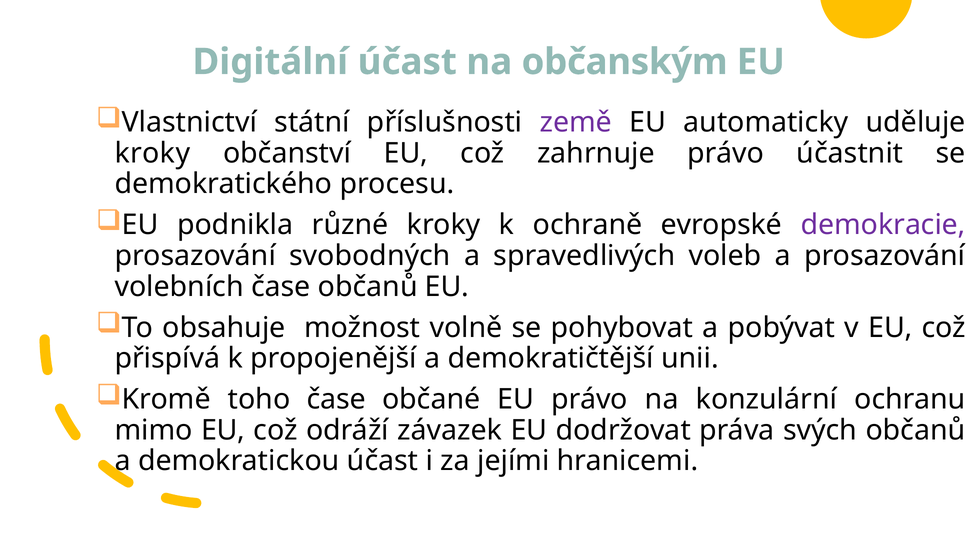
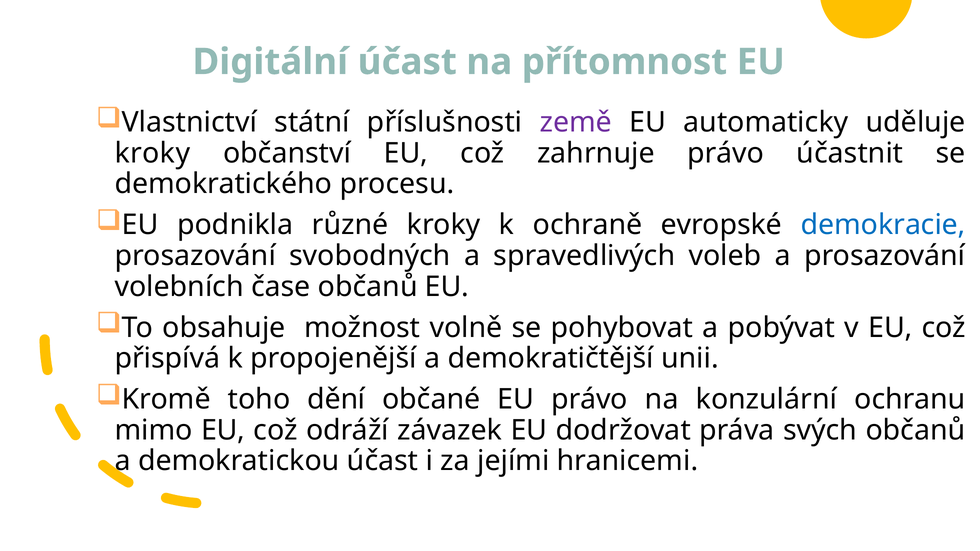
občanským: občanským -> přítomnost (624, 62)
demokracie colour: purple -> blue (883, 225)
toho čase: čase -> dění (336, 400)
